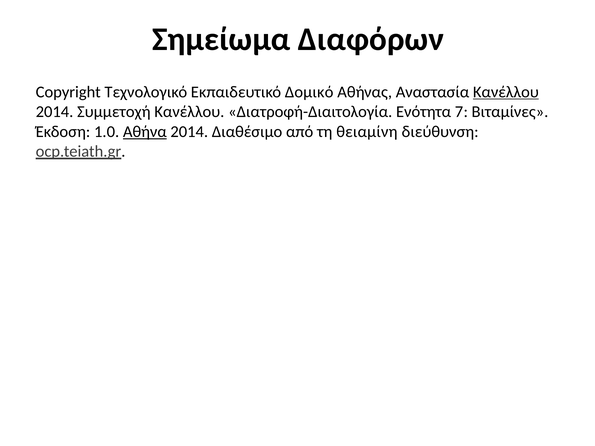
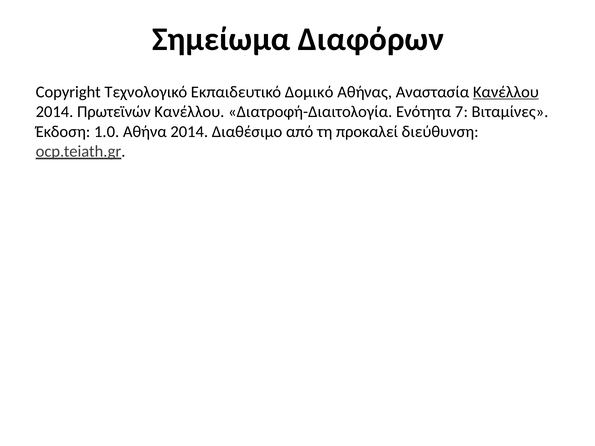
Συμμετοχή: Συμμετοχή -> Πρωτεϊνών (114, 112)
Αθήνα underline: present -> none (145, 132)
θειαμίνη: θειαμίνη -> προκαλεί (367, 132)
